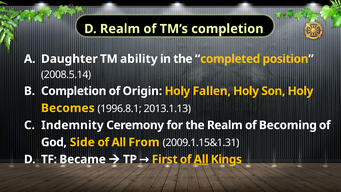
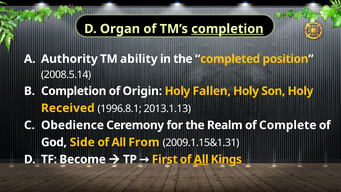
D Realm: Realm -> Organ (120, 29)
completion underline: none -> present (227, 29)
Daughter: Daughter -> Authority (69, 59)
Becomes: Becomes -> Received (68, 108)
Indemnity: Indemnity -> Obedience (72, 125)
Becoming: Becoming -> Complete (288, 125)
Became: Became -> Become (83, 159)
